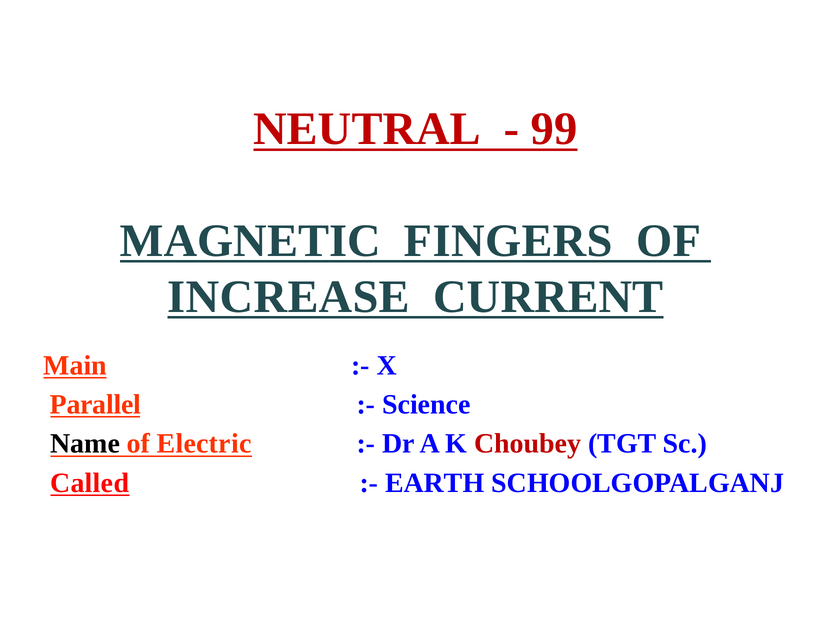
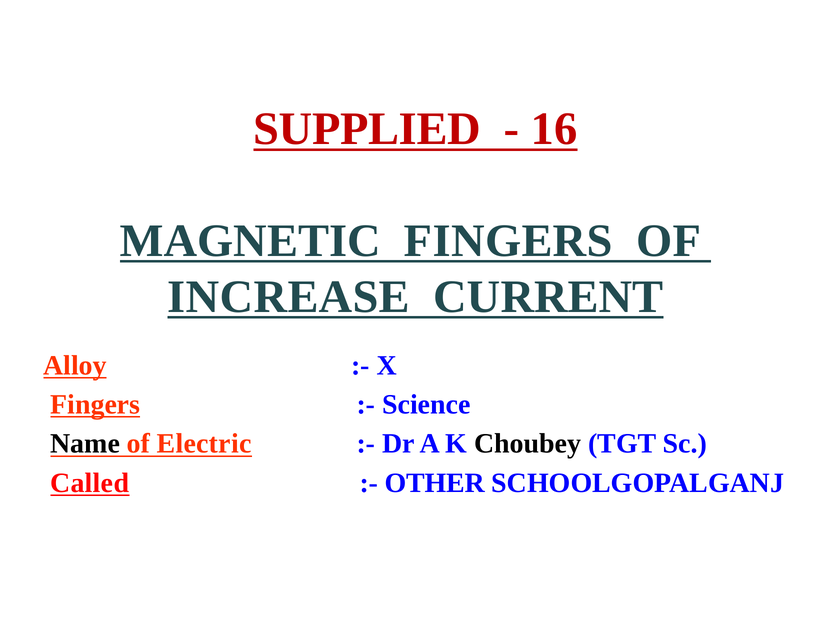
NEUTRAL: NEUTRAL -> SUPPLIED (367, 129)
99: 99 -> 16 (554, 129)
Main: Main -> Alloy (75, 365)
Parallel: Parallel -> Fingers (95, 404)
Choubey colour: red -> black (528, 443)
EARTH: EARTH -> OTHER (435, 482)
